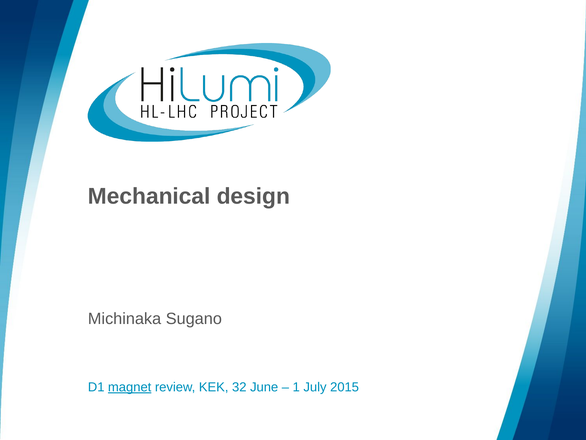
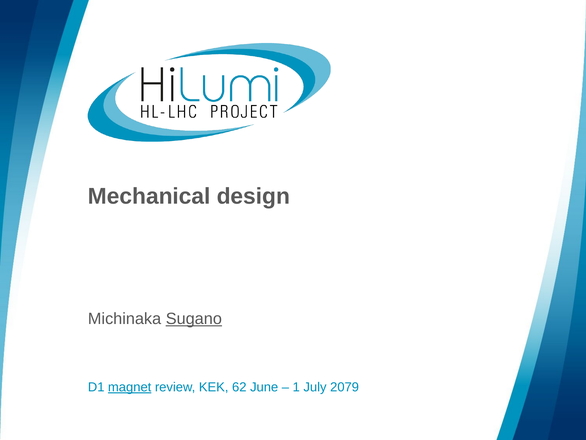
Sugano underline: none -> present (194, 319)
32: 32 -> 62 (239, 387)
2015: 2015 -> 2079 (345, 387)
